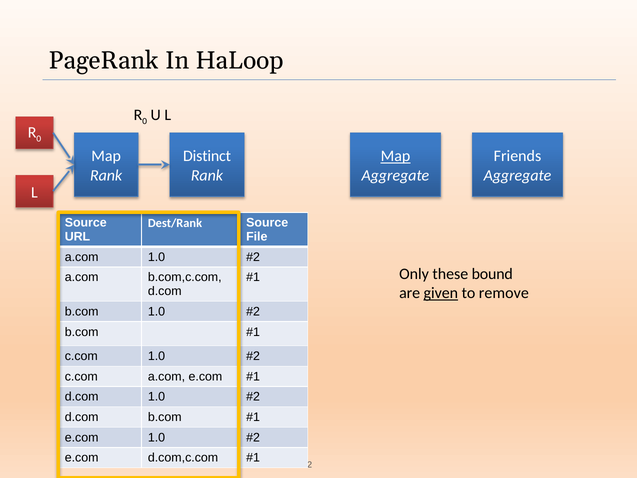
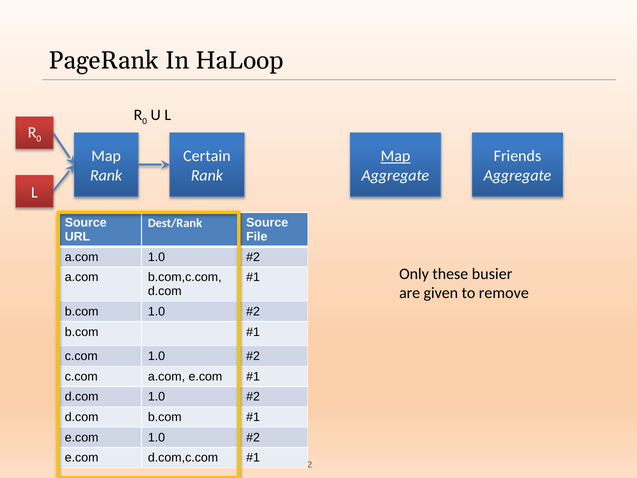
Distinct: Distinct -> Certain (207, 156)
bound: bound -> busier (492, 274)
given underline: present -> none (441, 293)
